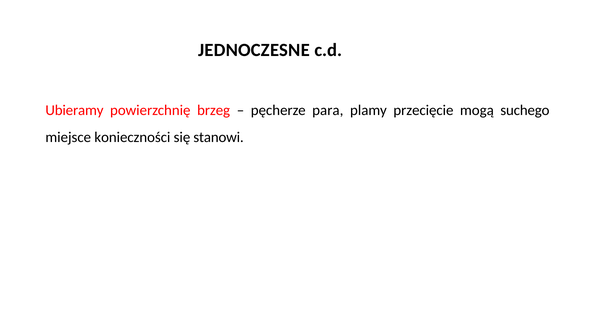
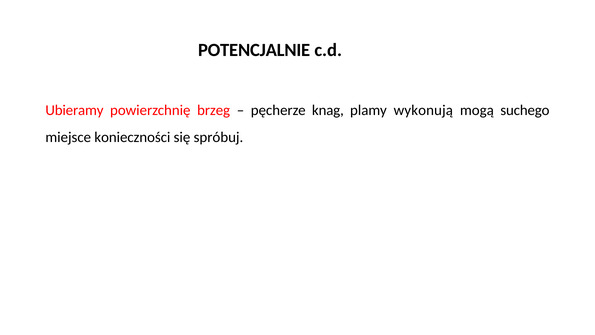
JEDNOCZESNE: JEDNOCZESNE -> POTENCJALNIE (254, 50)
para: para -> knag (328, 110)
przecięcie: przecięcie -> wykonują (423, 110)
stanowi: stanowi -> spróbuj (218, 137)
